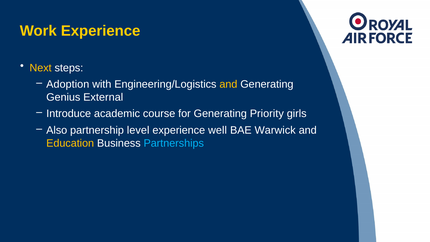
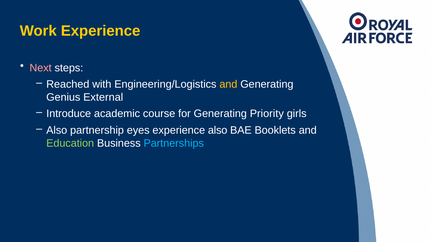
Next colour: yellow -> pink (41, 68)
Adoption: Adoption -> Reached (68, 84)
level: level -> eyes (138, 130)
experience well: well -> also (218, 130)
Warwick: Warwick -> Booklets (275, 130)
Education colour: yellow -> light green (70, 143)
